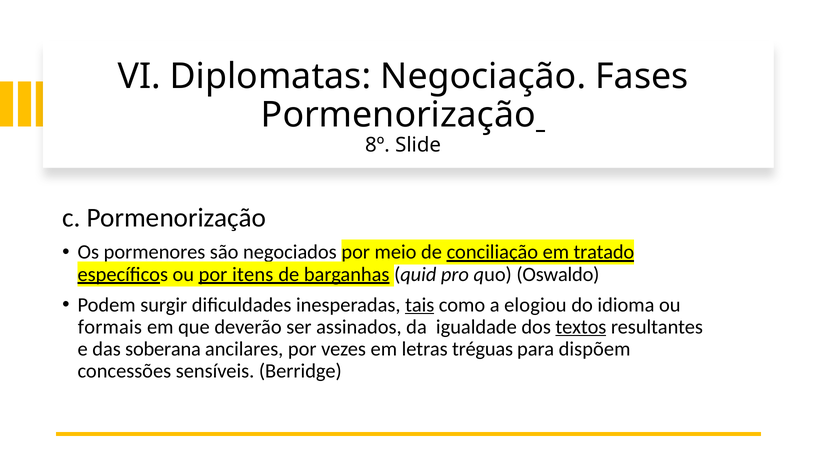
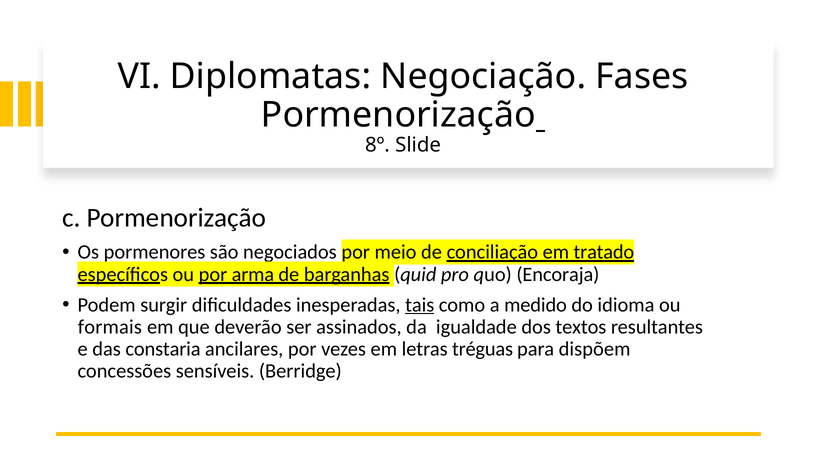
itens: itens -> arma (253, 275)
Oswaldo: Oswaldo -> Encoraja (558, 275)
elogiou: elogiou -> medido (536, 305)
textos underline: present -> none (581, 327)
soberana: soberana -> constaria (163, 349)
